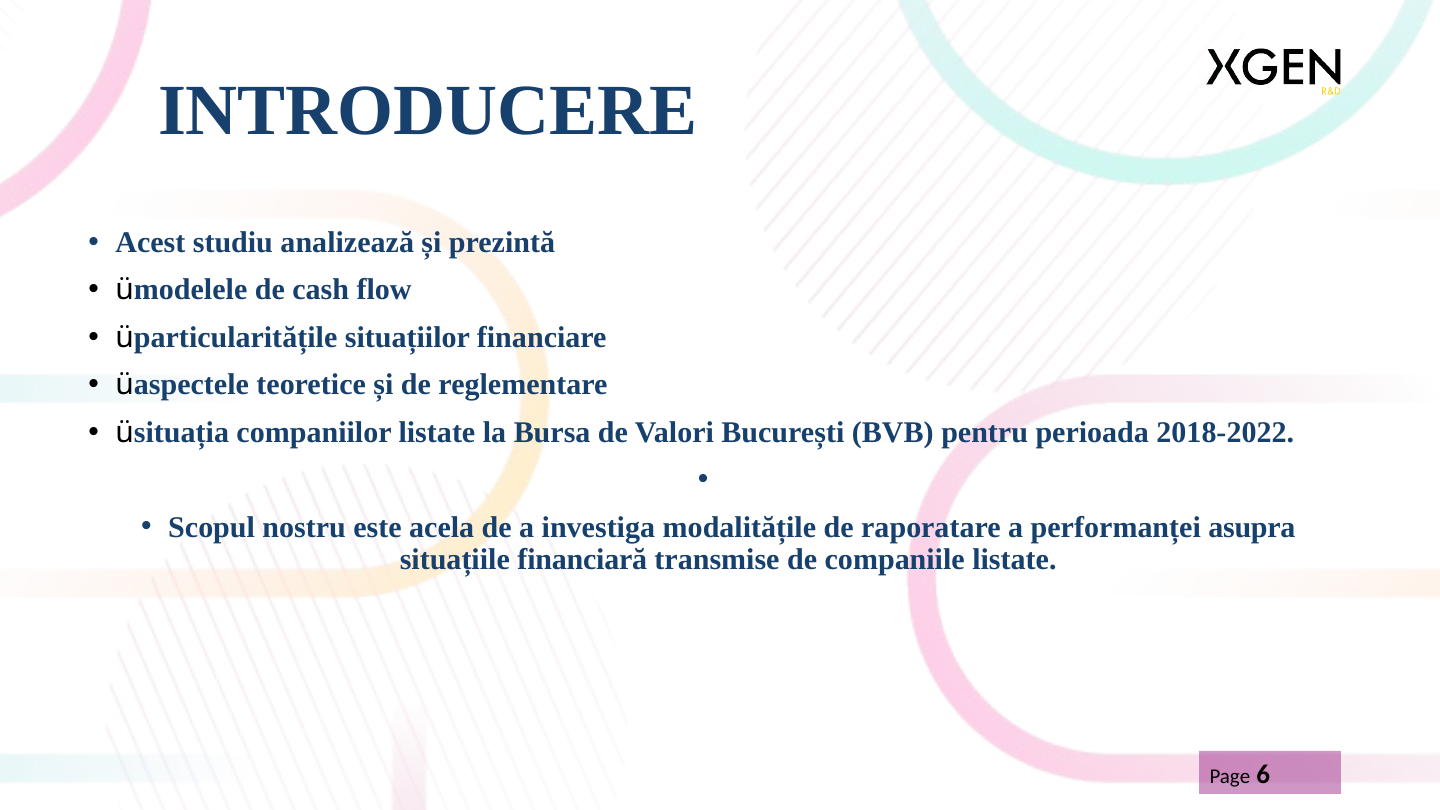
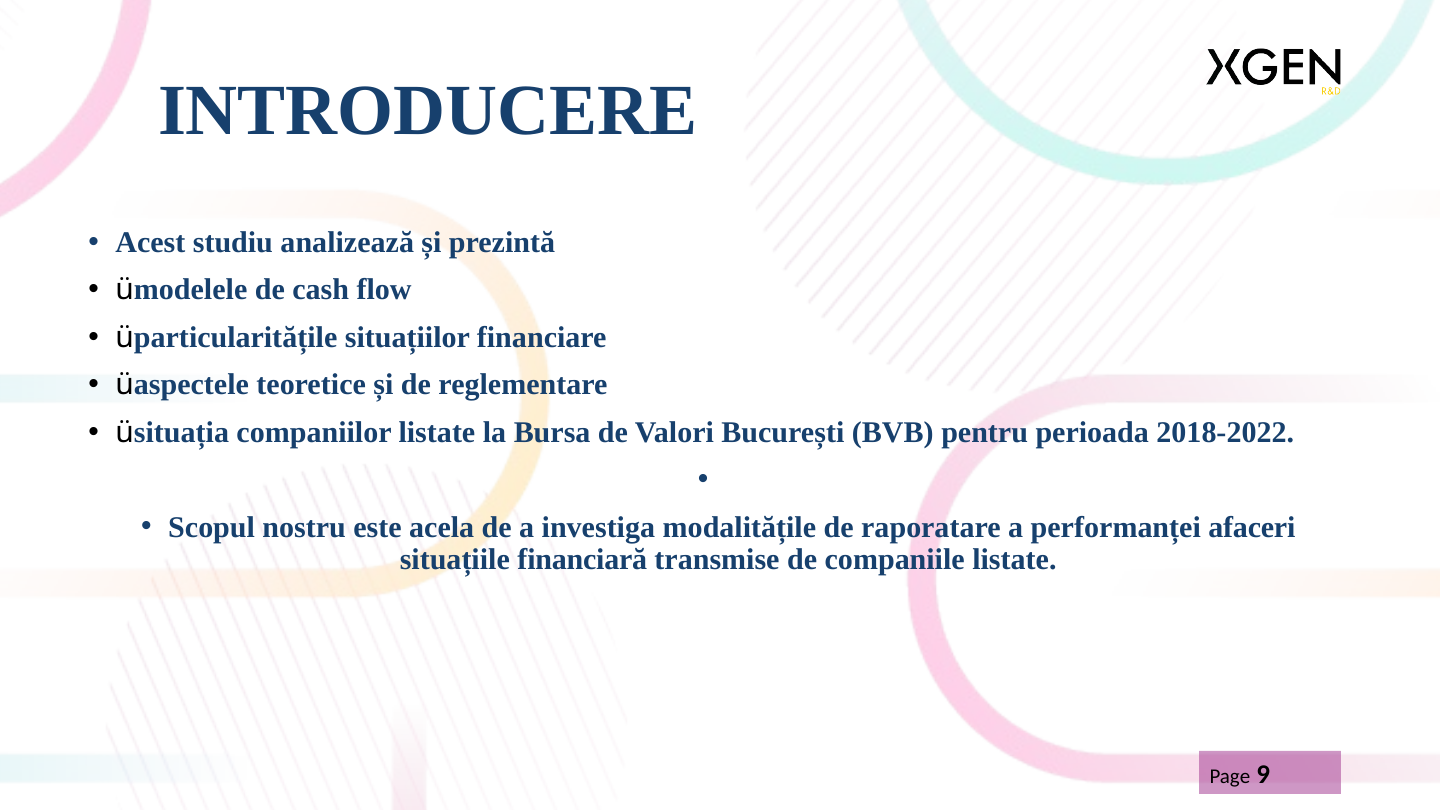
asupra: asupra -> afaceri (1252, 527)
6: 6 -> 9 (1263, 774)
